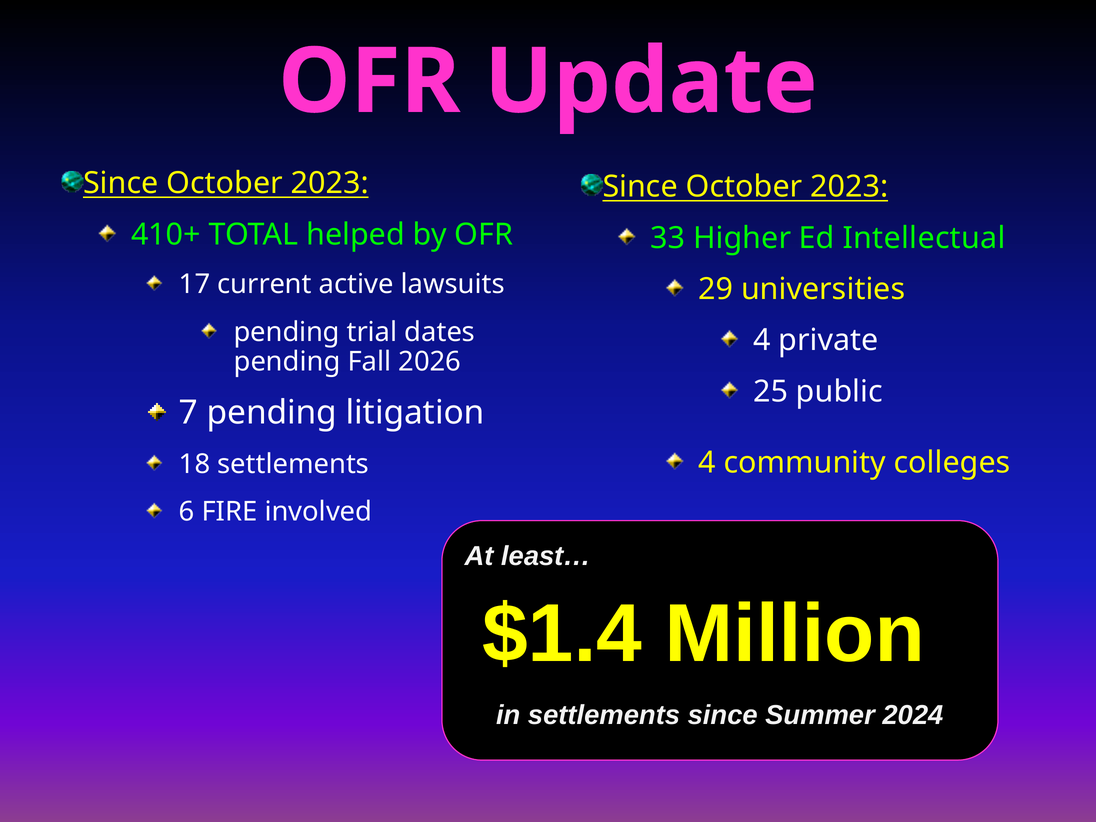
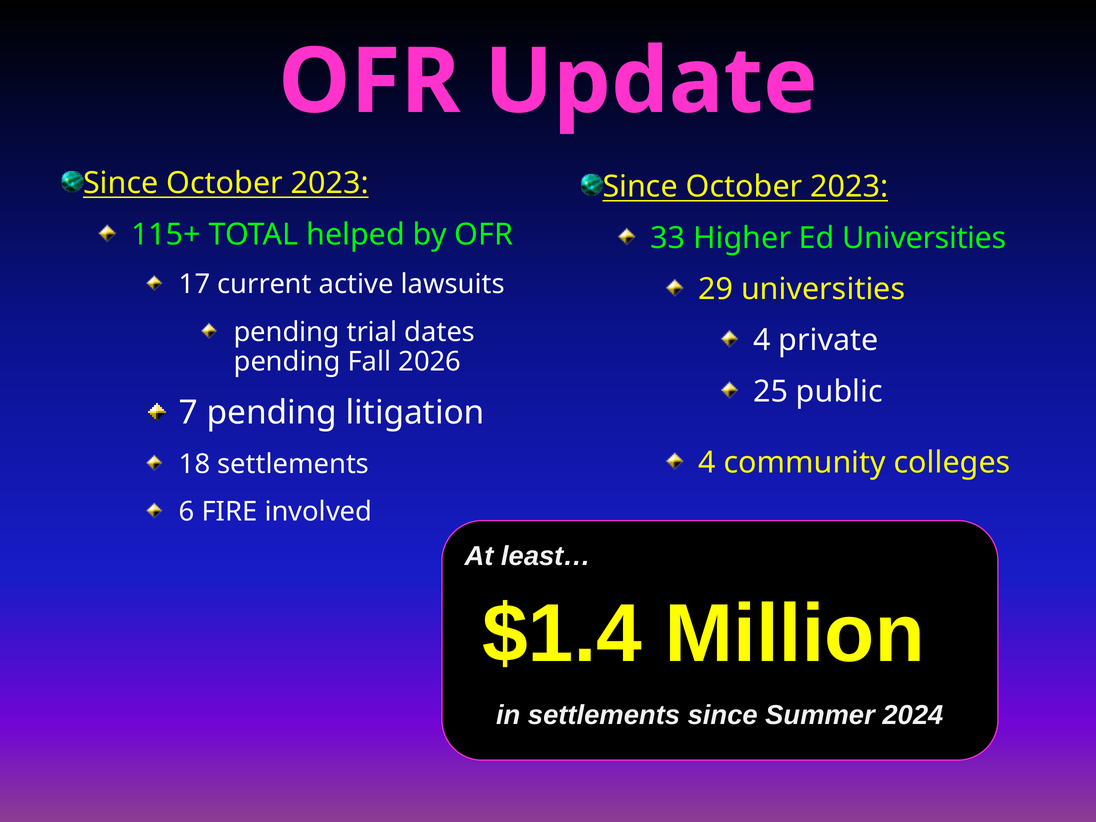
410+: 410+ -> 115+ (166, 235)
Ed Intellectual: Intellectual -> Universities (924, 238)
